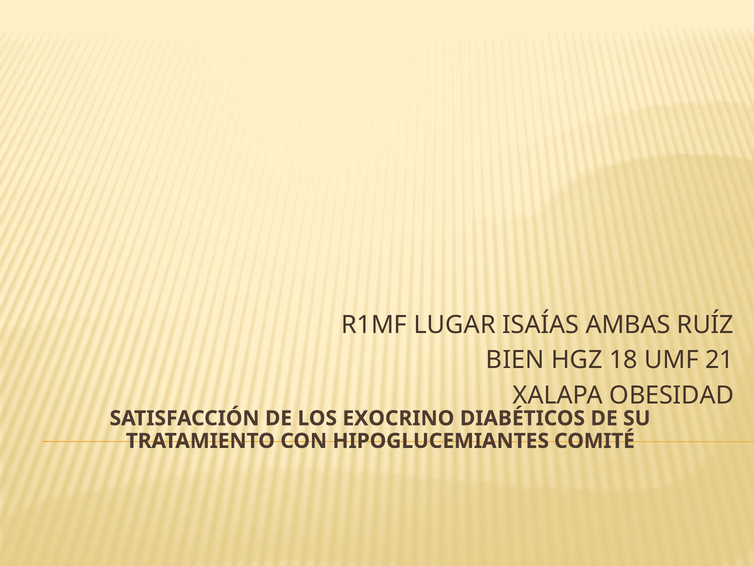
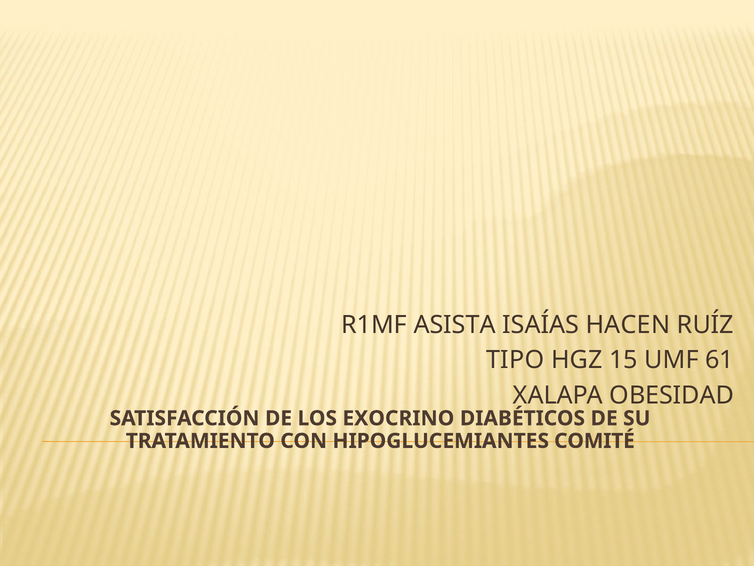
LUGAR: LUGAR -> ASISTA (455, 325)
AMBAS: AMBAS -> HACEN (628, 325)
BIEN: BIEN -> TIPO (515, 360)
18: 18 -> 15 (623, 360)
21: 21 -> 61 (719, 360)
